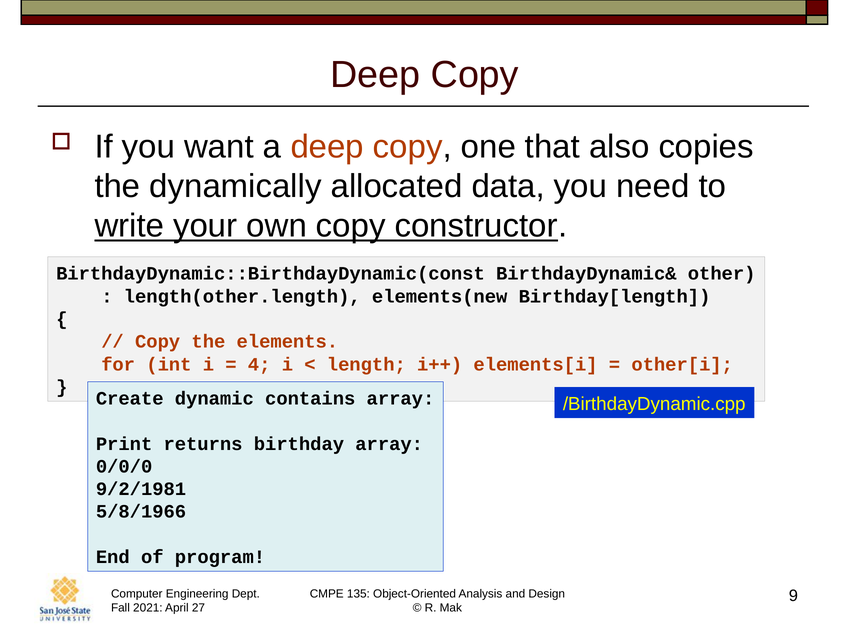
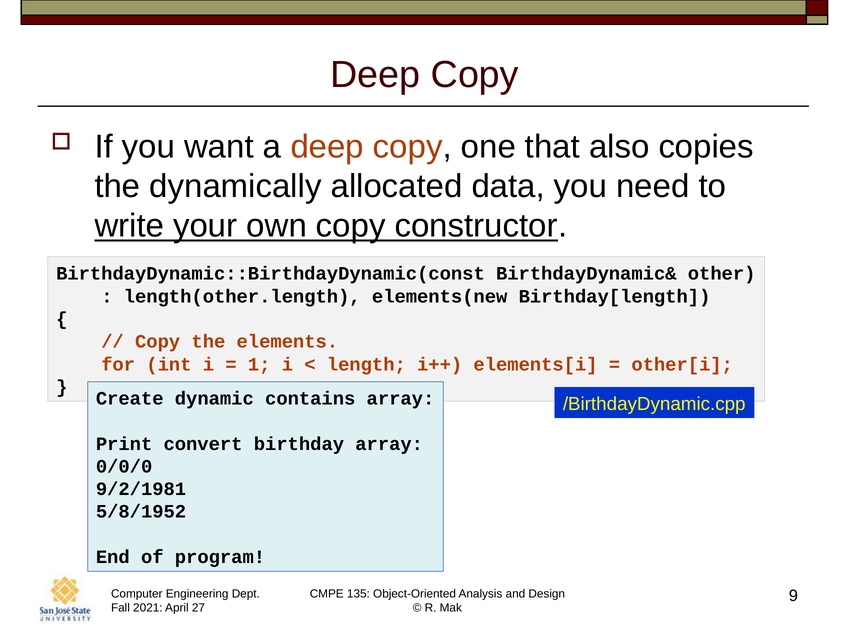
4: 4 -> 1 (259, 364)
returns: returns -> convert (203, 444)
5/8/1966: 5/8/1966 -> 5/8/1952 (141, 512)
